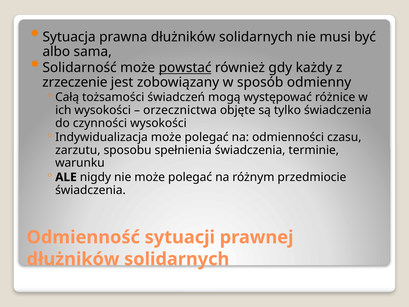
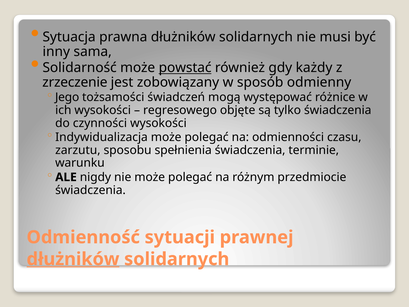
albo: albo -> inny (56, 52)
Całą: Całą -> Jego (67, 97)
orzecznictwa: orzecznictwa -> regresowego (180, 110)
dłużników underline: none -> present (73, 259)
